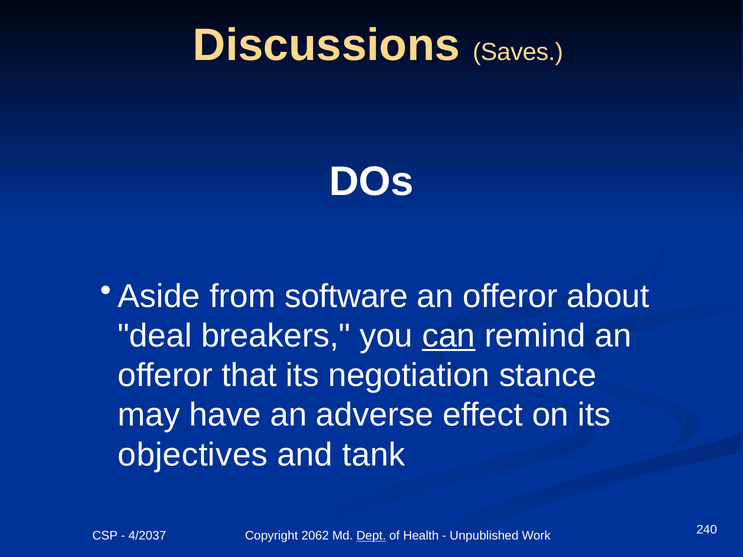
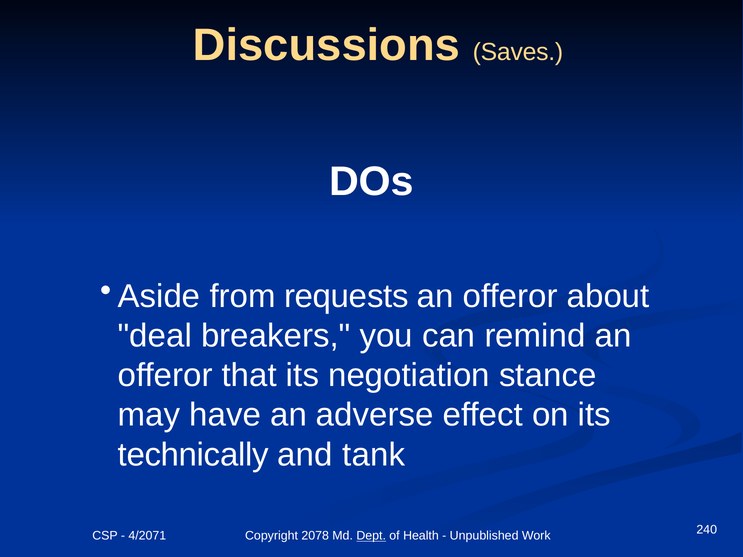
software: software -> requests (346, 296)
can underline: present -> none (449, 336)
objectives: objectives -> technically (193, 455)
4/2037: 4/2037 -> 4/2071 (147, 536)
2062: 2062 -> 2078 (315, 536)
